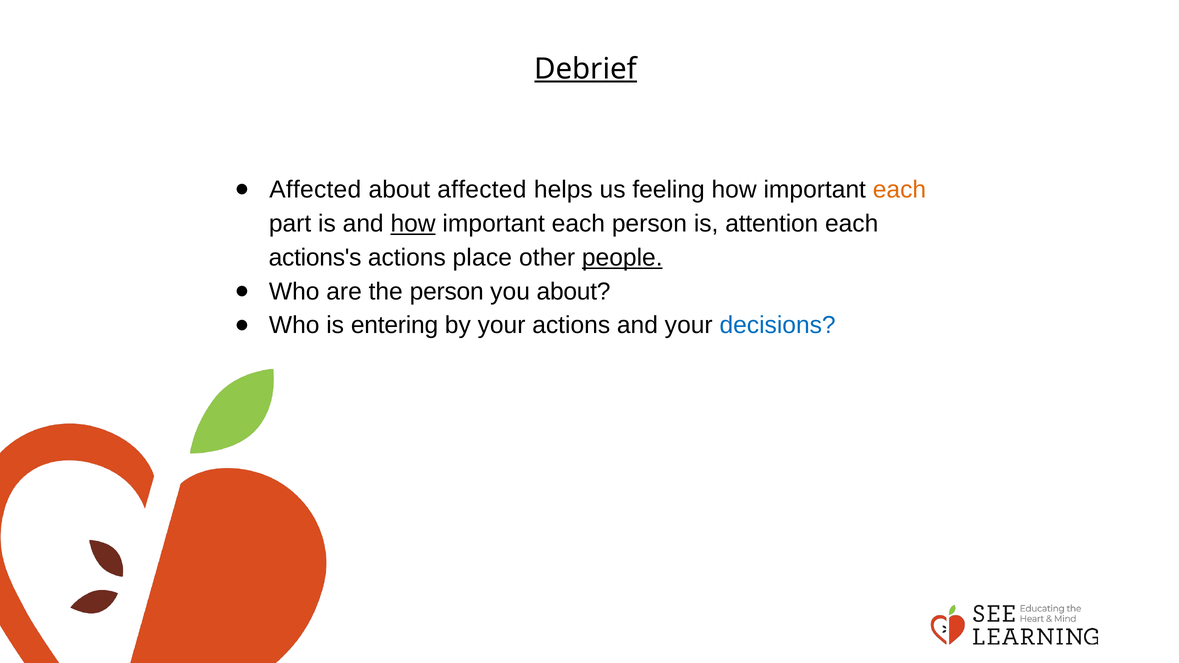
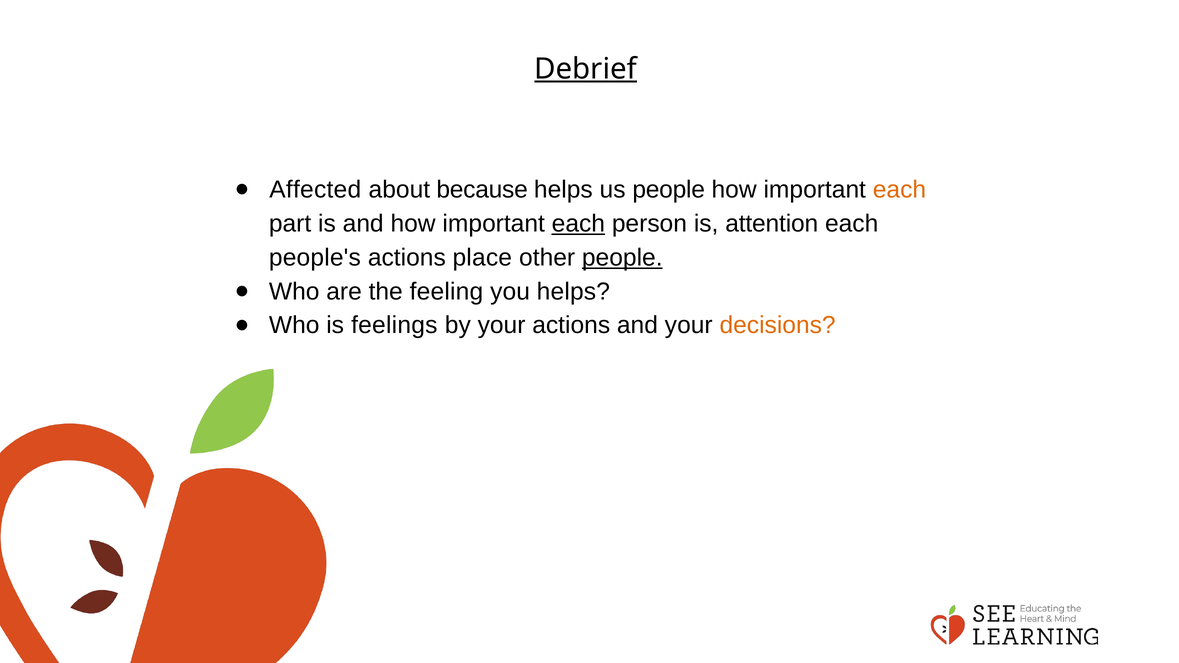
about affected: affected -> because (482, 190)
us feeling: feeling -> people (669, 190)
how underline: present -> none (413, 224)
each underline: none -> present (578, 224)
actions's: actions's -> people's (315, 258)
the person: person -> feeling (446, 291)
you about: about -> helps (573, 291)
entering: entering -> feelings (394, 325)
decisions colour: blue -> orange (778, 325)
